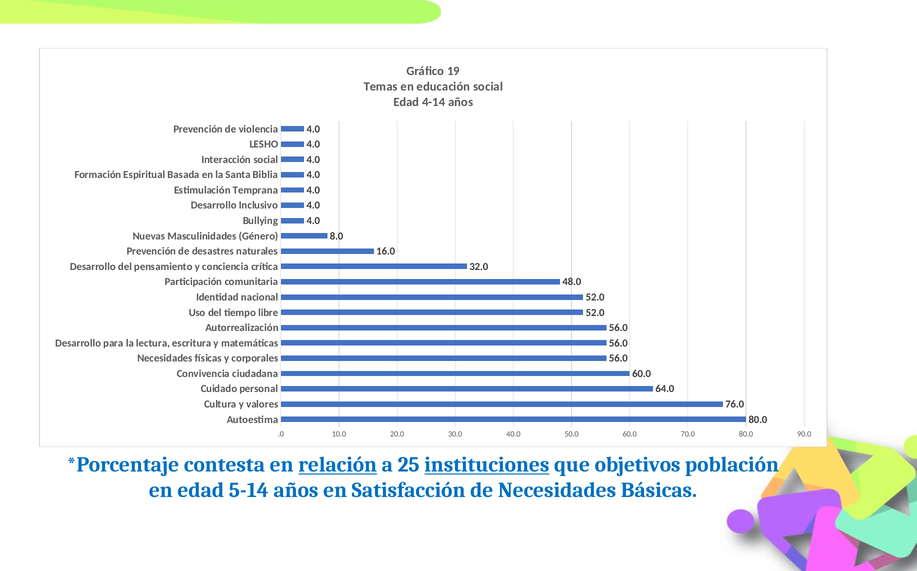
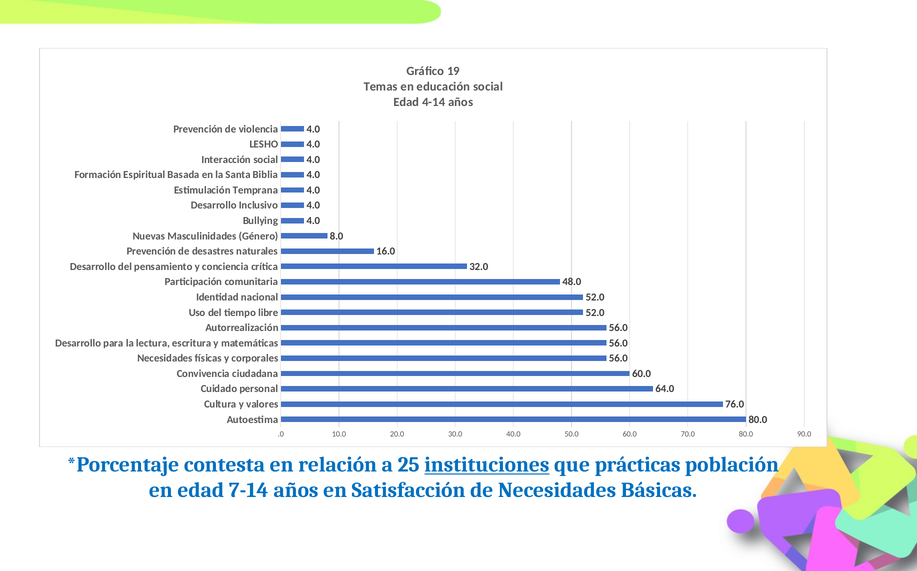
relación underline: present -> none (338, 465)
objetivos: objetivos -> prácticas (638, 465)
5-14: 5-14 -> 7-14 (249, 490)
